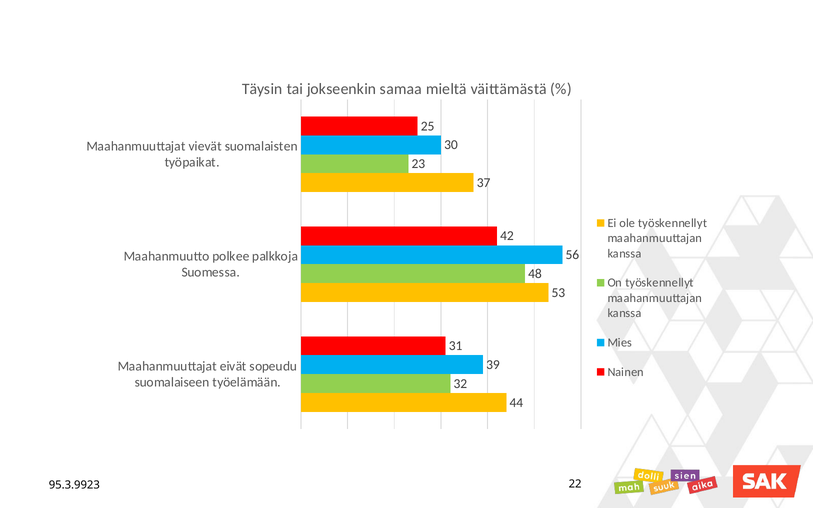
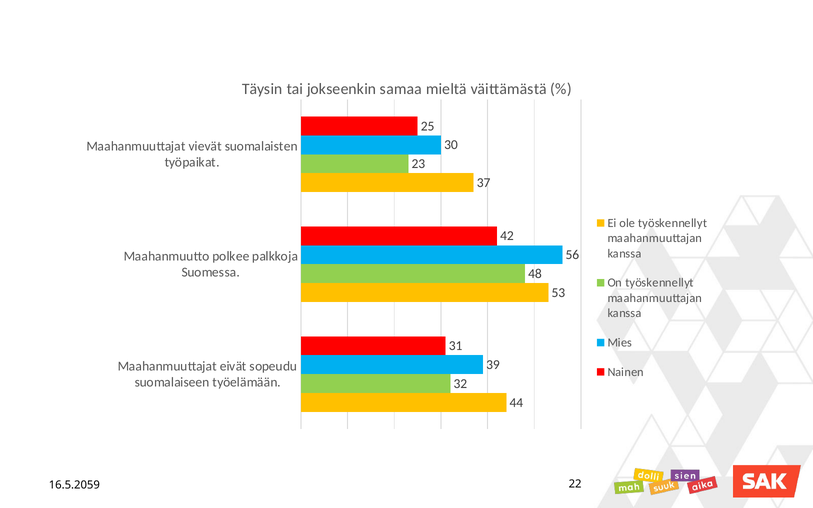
95.3.9923: 95.3.9923 -> 16.5.2059 (74, 485)
